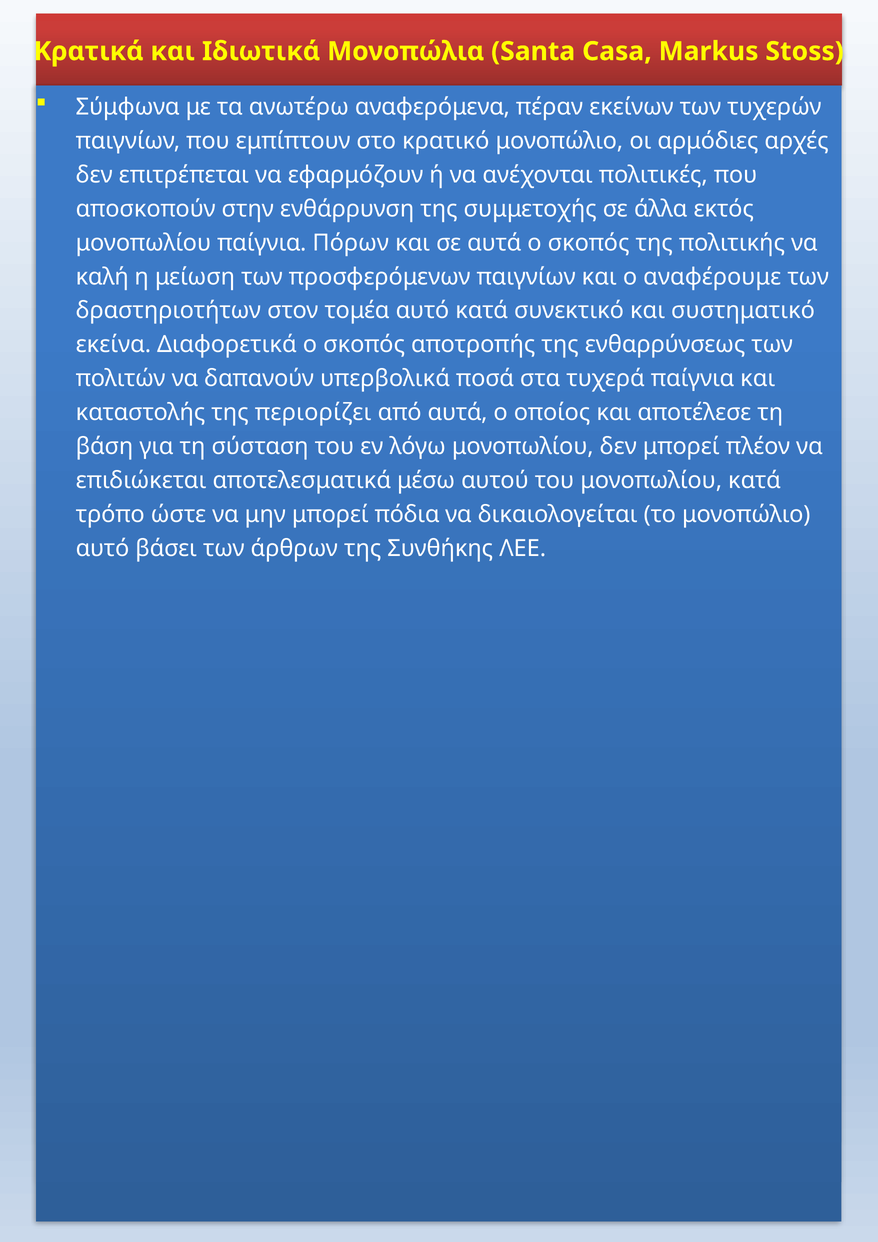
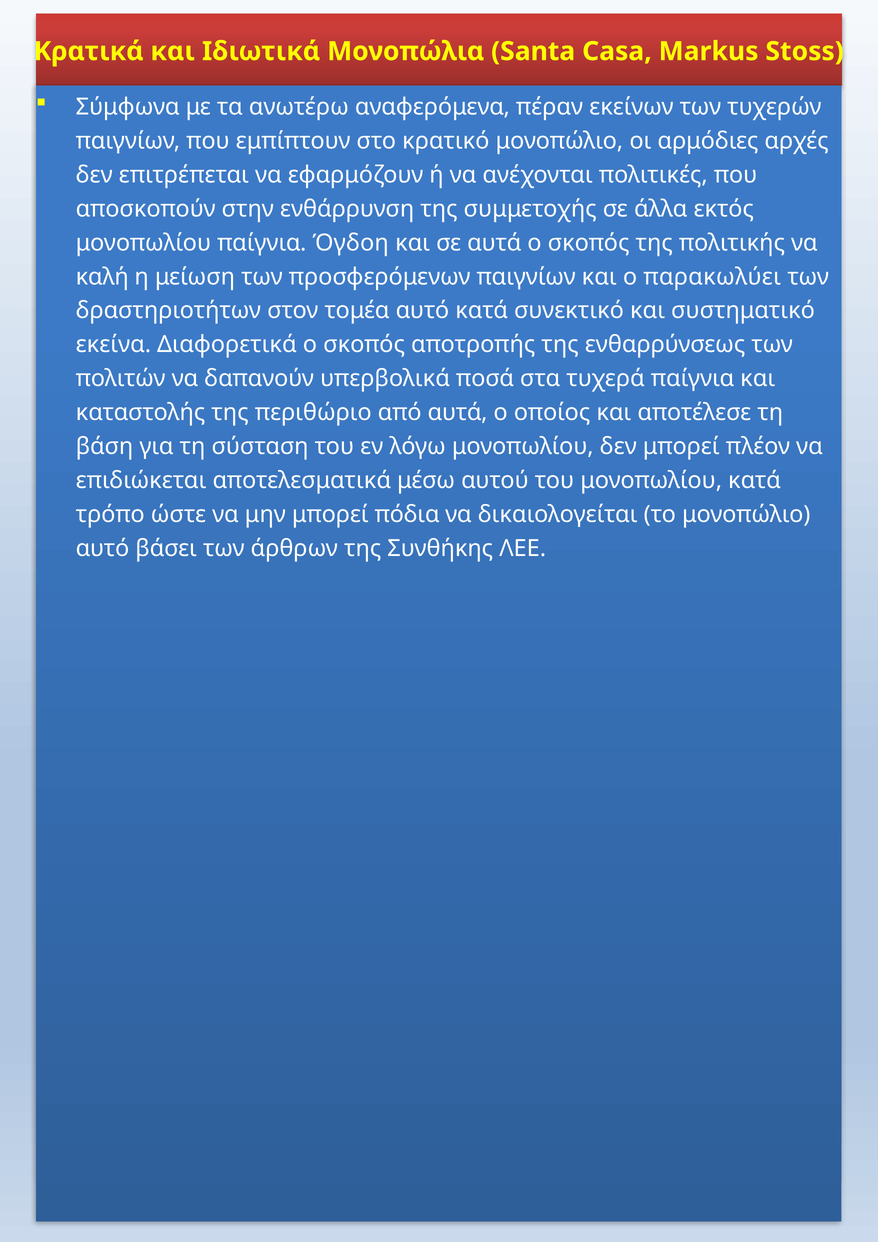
Πόρων: Πόρων -> Όγδοη (351, 243)
αναφέρουμε: αναφέρουμε -> παρακωλύει (712, 277)
περιορίζει: περιορίζει -> περιθώριο (313, 413)
